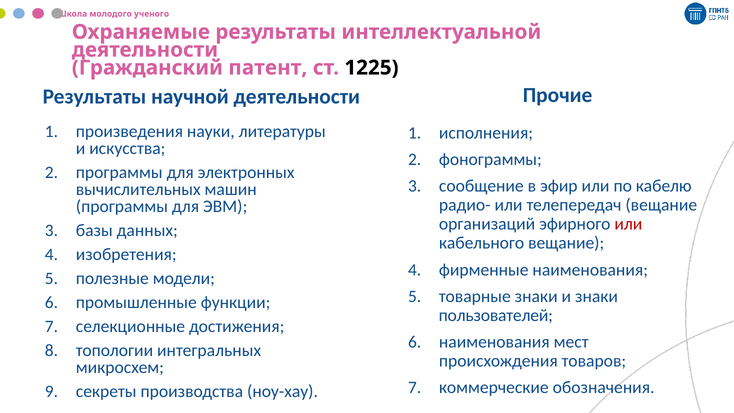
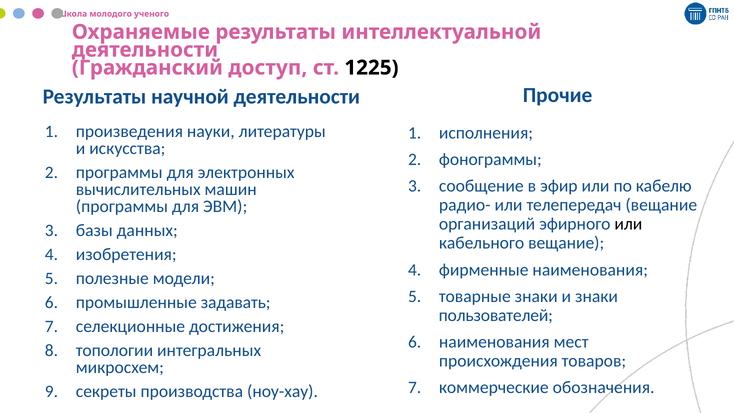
патент: патент -> доступ (268, 68)
или colour: red -> black (628, 224)
функции: функции -> задавать (236, 302)
